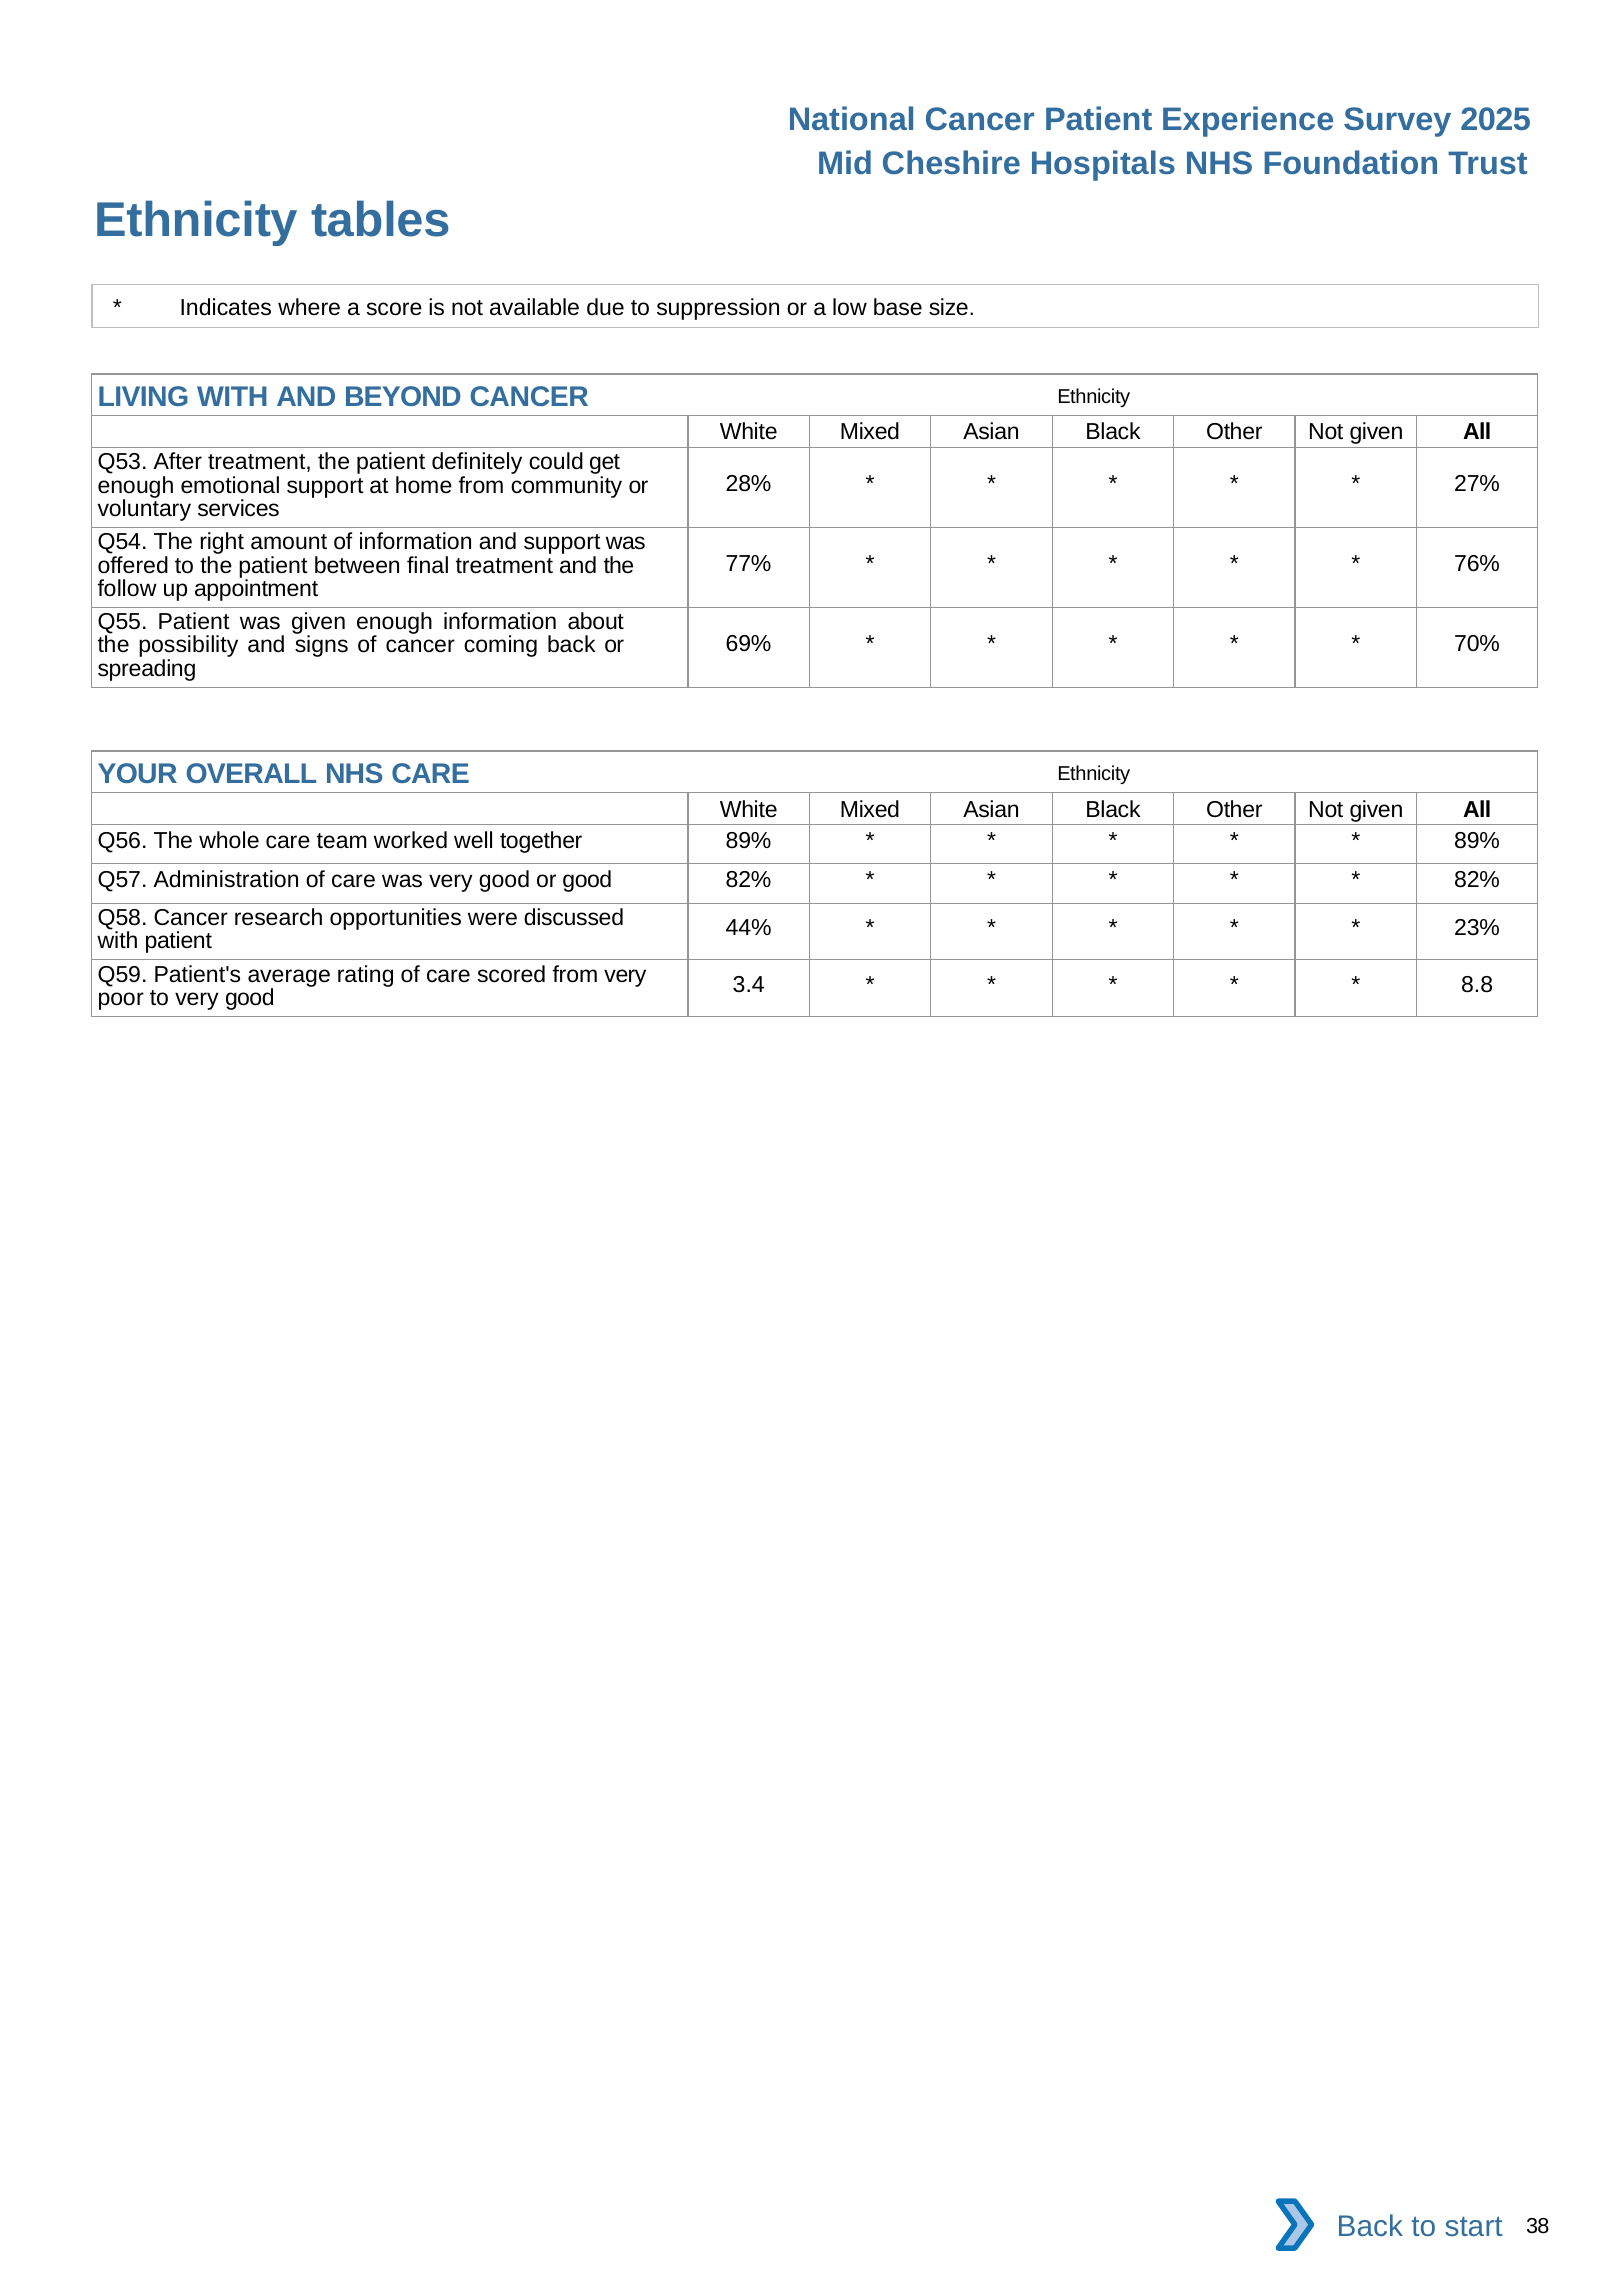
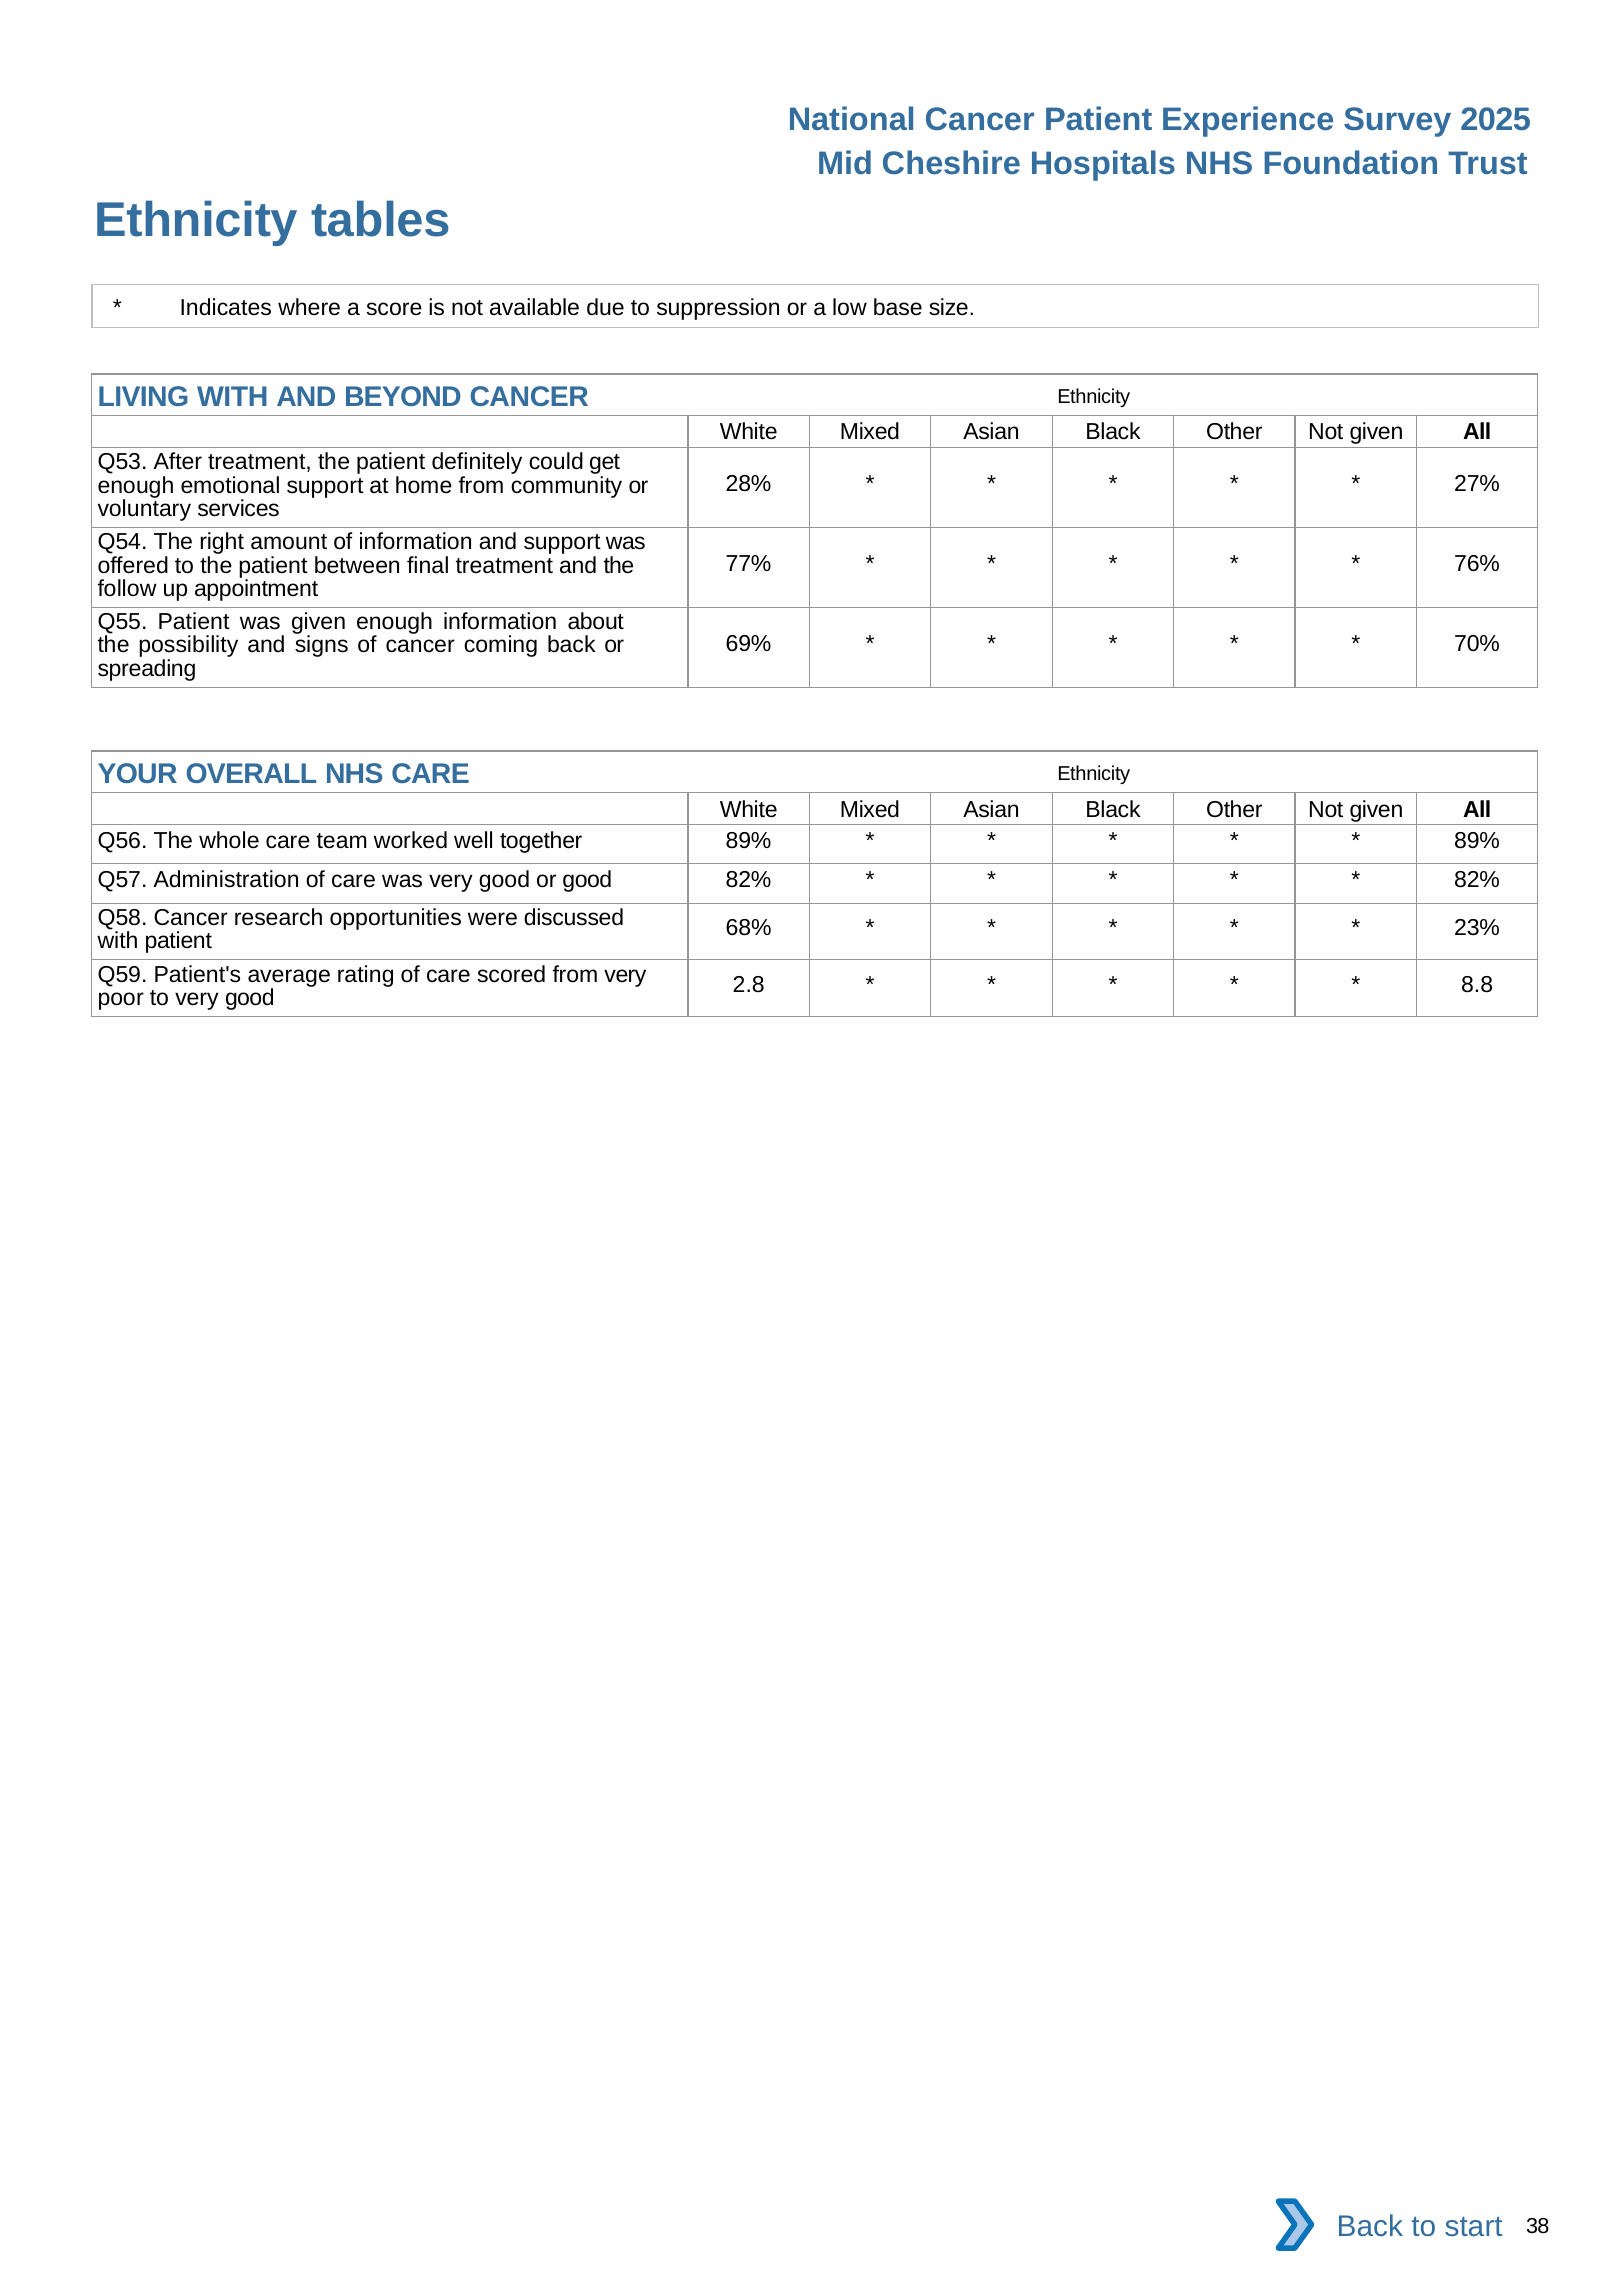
44%: 44% -> 68% (749, 928)
3.4: 3.4 -> 2.8 (749, 984)
